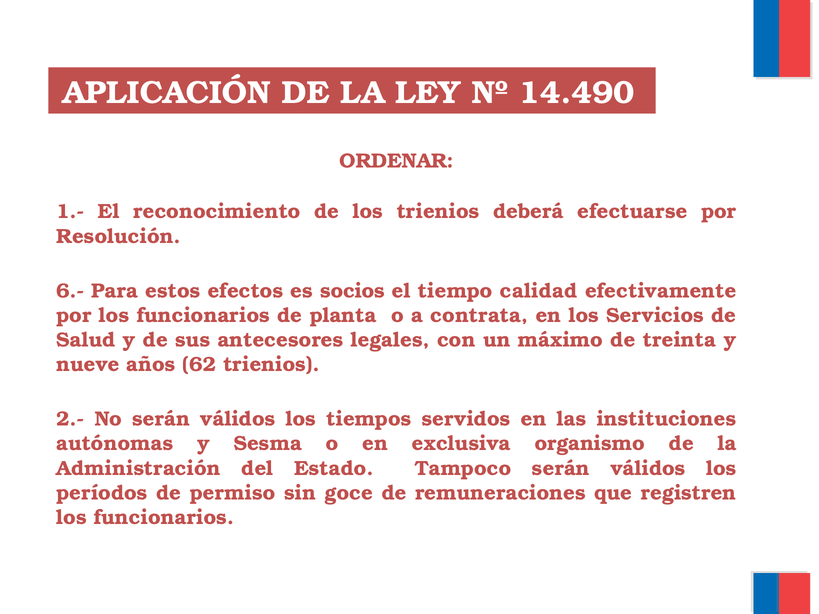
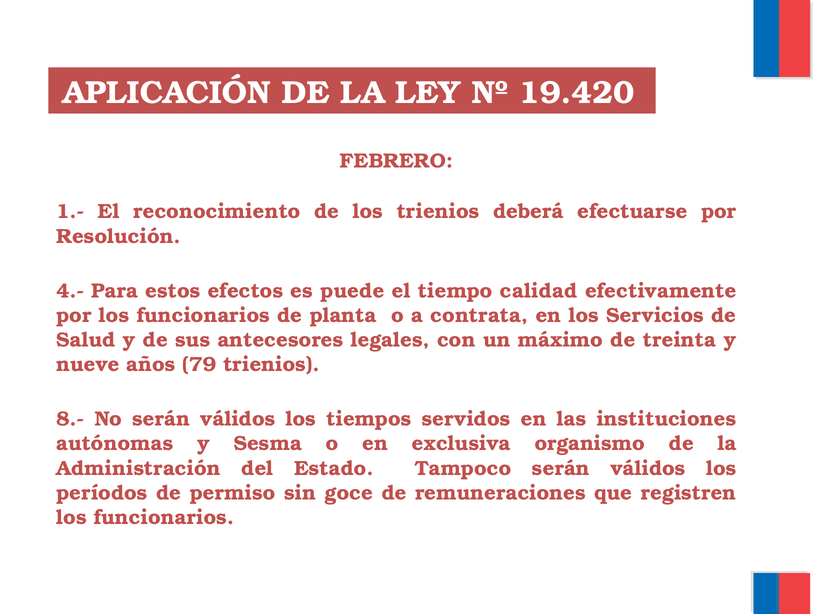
14.490: 14.490 -> 19.420 (577, 93)
ORDENAR: ORDENAR -> FEBRERO (397, 161)
6.-: 6.- -> 4.- (70, 291)
socios: socios -> puede (352, 291)
62: 62 -> 79 (199, 365)
2.-: 2.- -> 8.- (70, 419)
